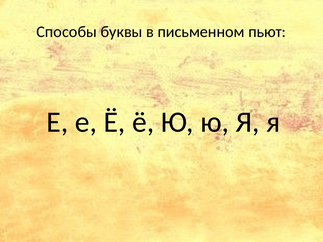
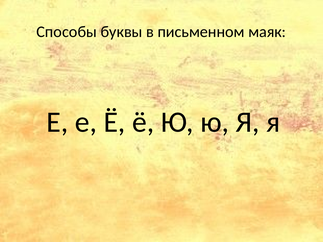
пьют: пьют -> маяк (267, 32)
